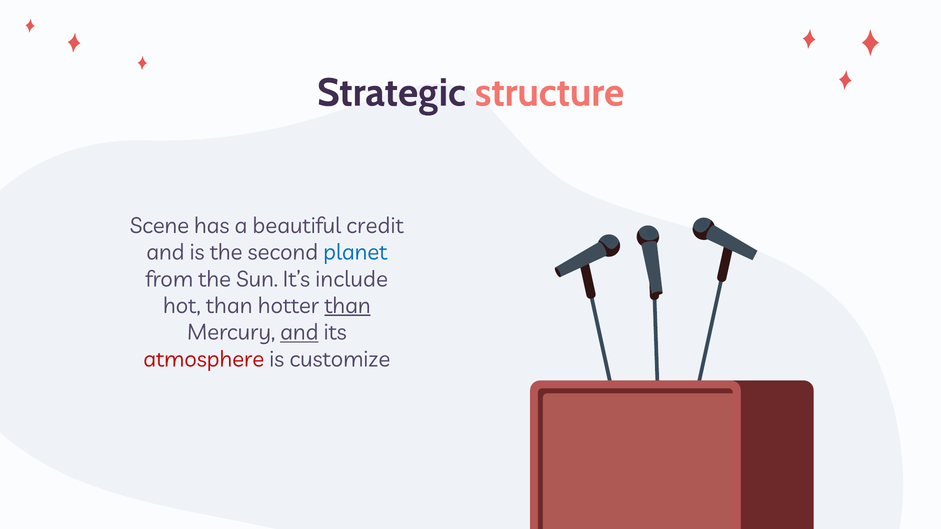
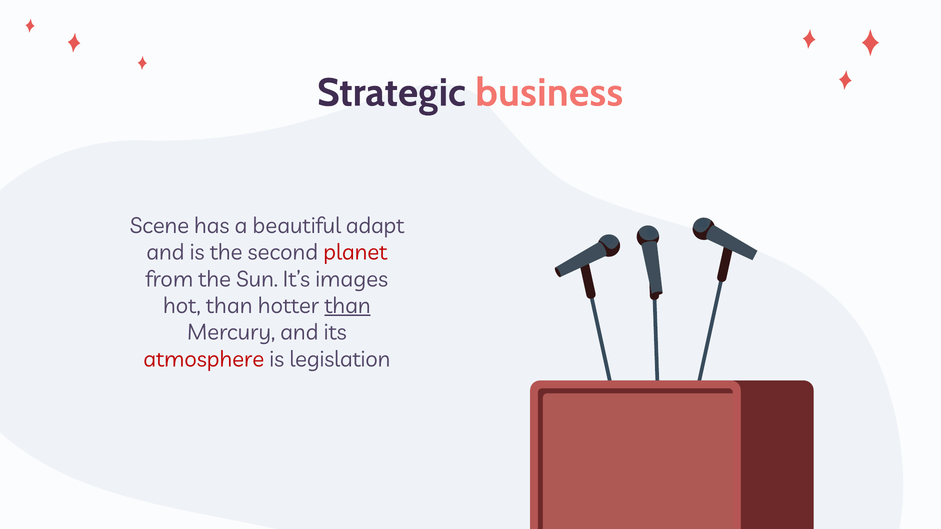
structure: structure -> business (549, 93)
credit: credit -> adapt (375, 226)
planet colour: blue -> red (355, 253)
include: include -> images (352, 279)
and underline: present -> none (299, 333)
customize: customize -> legislation (340, 359)
